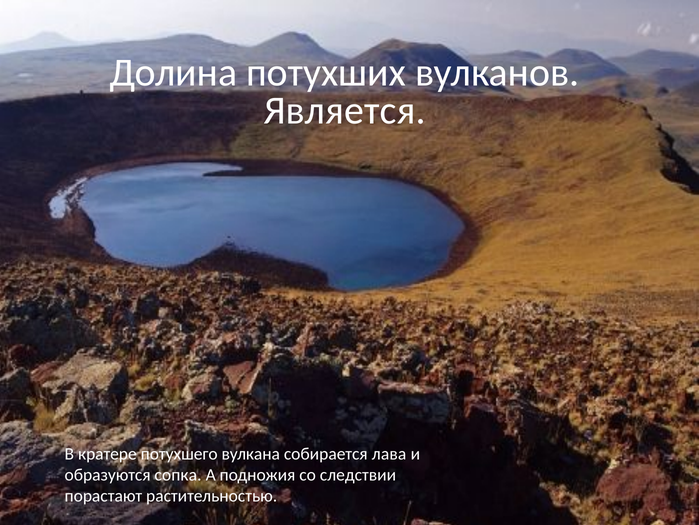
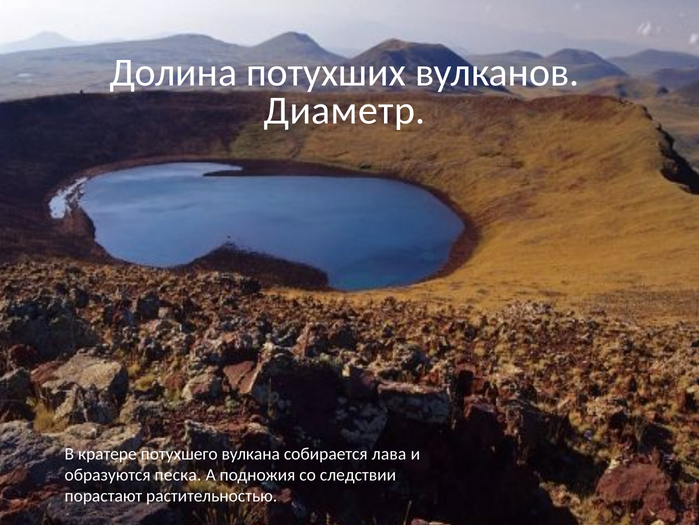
Является: Является -> Диаметр (344, 111)
сопка: сопка -> песка (178, 474)
